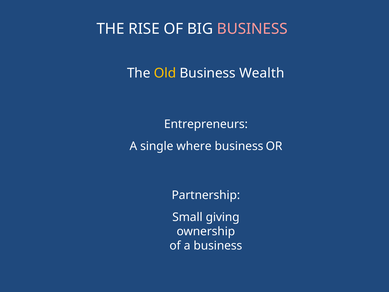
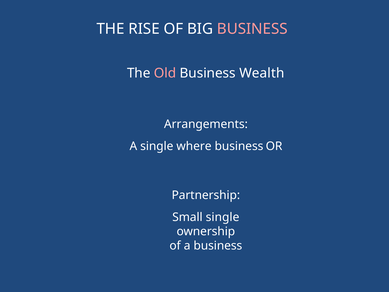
Old colour: yellow -> pink (165, 73)
Entrepreneurs: Entrepreneurs -> Arrangements (206, 124)
Small giving: giving -> single (223, 217)
